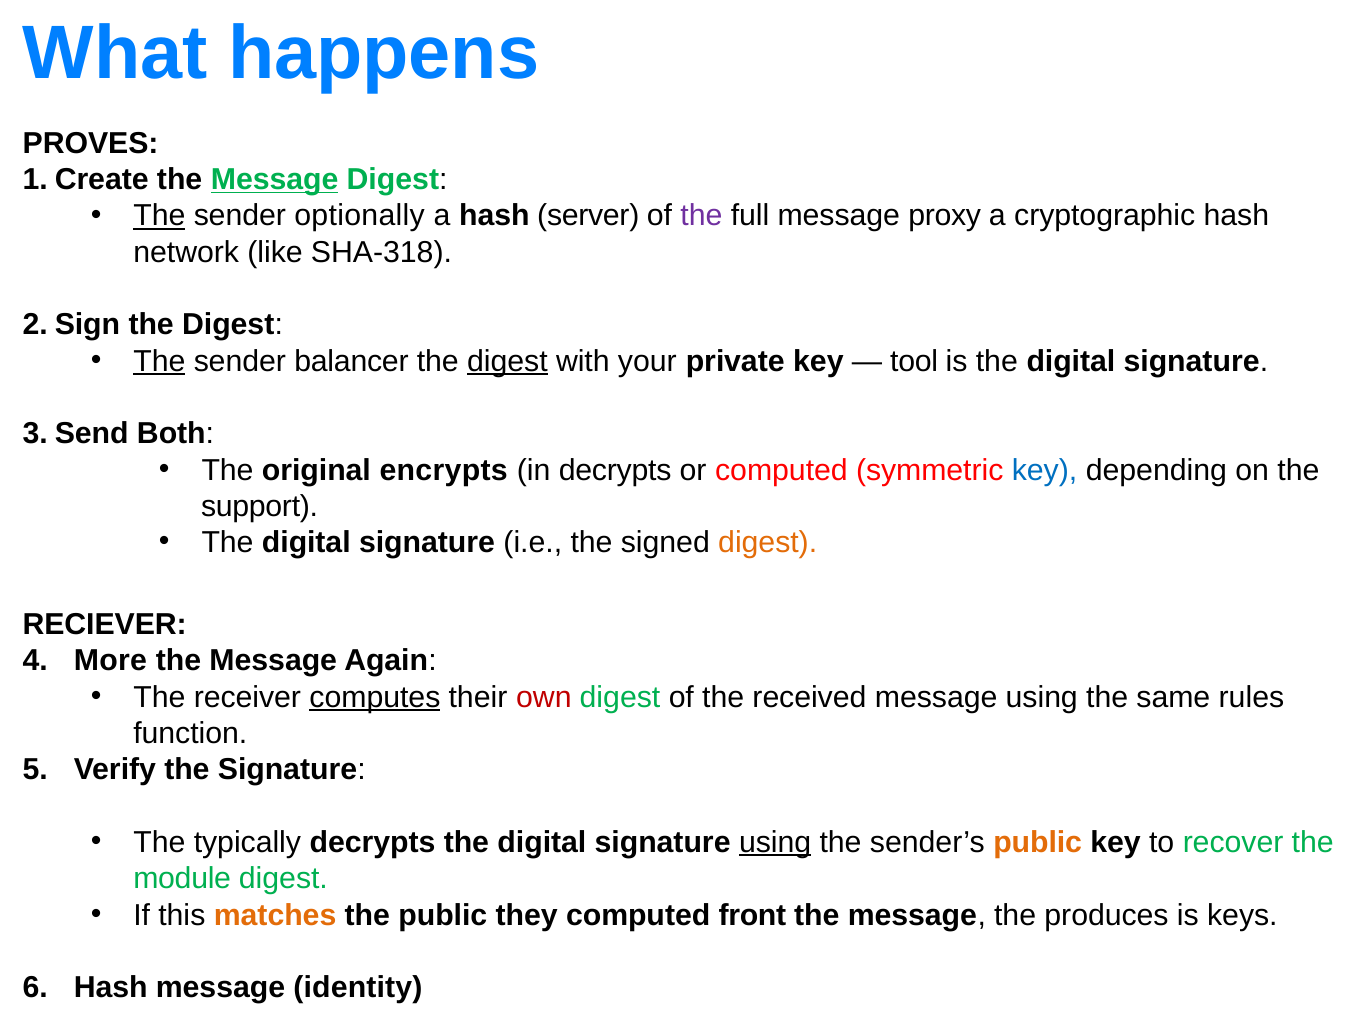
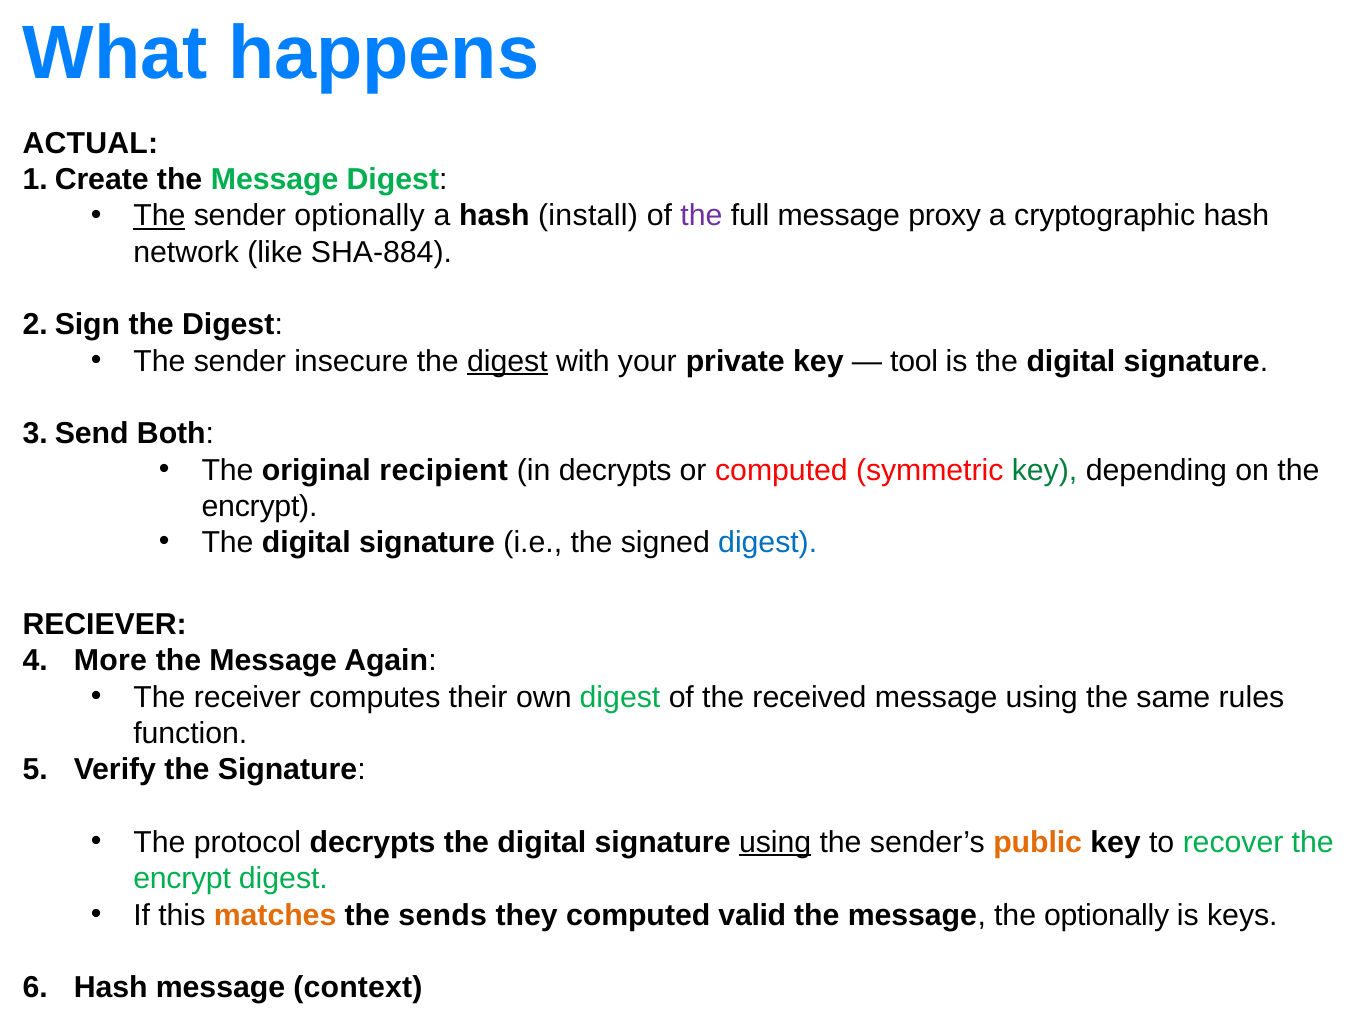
PROVES: PROVES -> ACTUAL (90, 143)
Message underline: present -> none (275, 180)
server: server -> install (588, 216)
SHA-318: SHA-318 -> SHA-884 (381, 252)
The underline: present -> none (159, 361)
balancer: balancer -> insecure (351, 361)
encrypts: encrypts -> recipient (444, 470)
key colour: blue -> green (1045, 470)
support: support -> encrypt (259, 507)
digest colour: orange -> blue (768, 543)
computes underline: present -> none (375, 697)
own colour: red -> black (544, 697)
typically: typically -> protocol (247, 843)
module: module -> encrypt (182, 879)
the public: public -> sends (443, 915)
front: front -> valid (752, 915)
the produces: produces -> optionally (1107, 915)
identity: identity -> context (358, 988)
